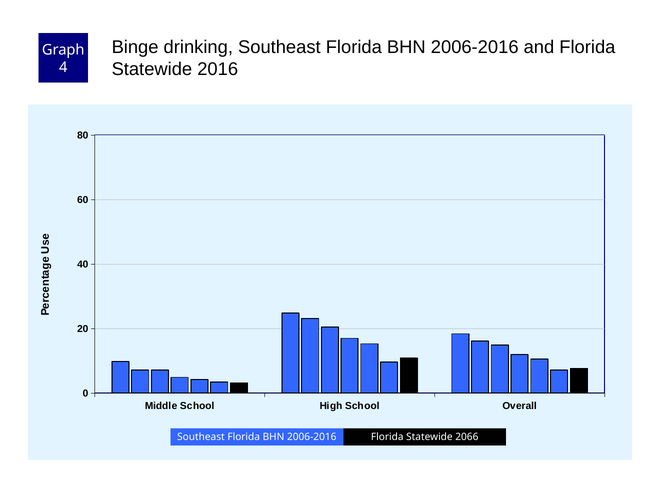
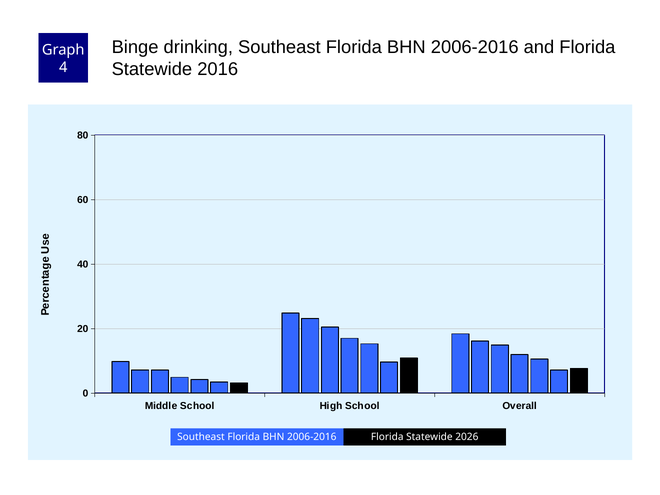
2066: 2066 -> 2026 (467, 437)
